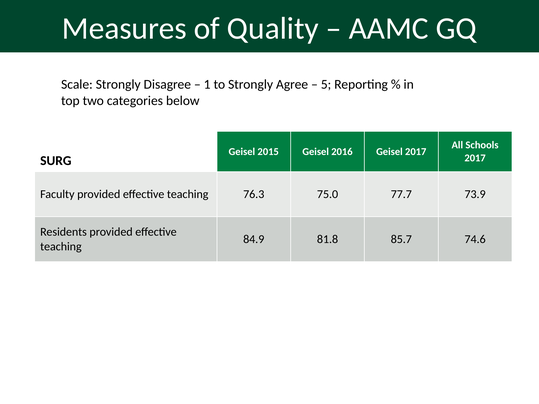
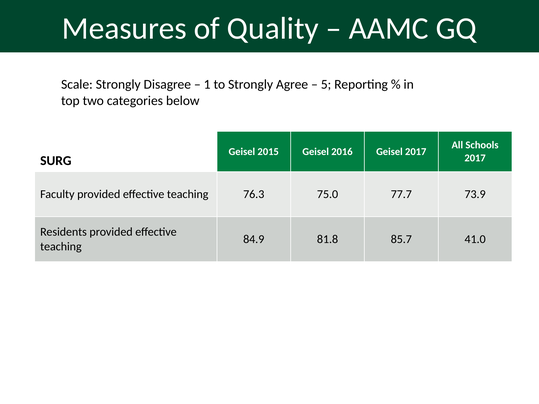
74.6: 74.6 -> 41.0 (475, 239)
